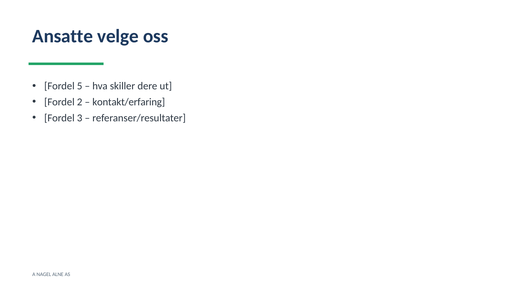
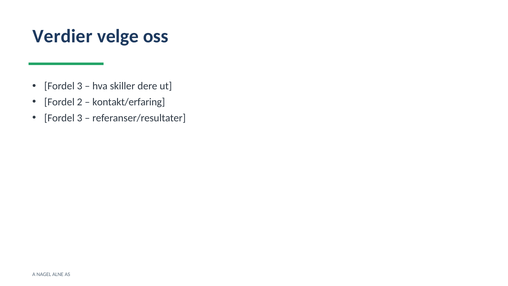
Ansatte: Ansatte -> Verdier (62, 36)
5: 5 -> 3 (80, 86)
